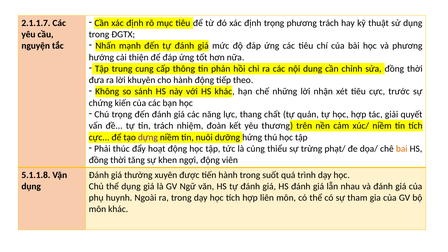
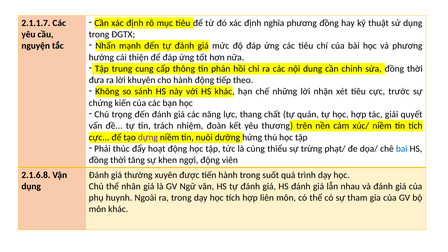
định trọng: trọng -> nghĩa (274, 23)
phương trách: trách -> đồng (329, 23)
bai colour: orange -> blue (402, 149)
5.1.1.8: 5.1.1.8 -> 2.1.6.8 (36, 175)
thể dụng: dụng -> nhân (131, 186)
